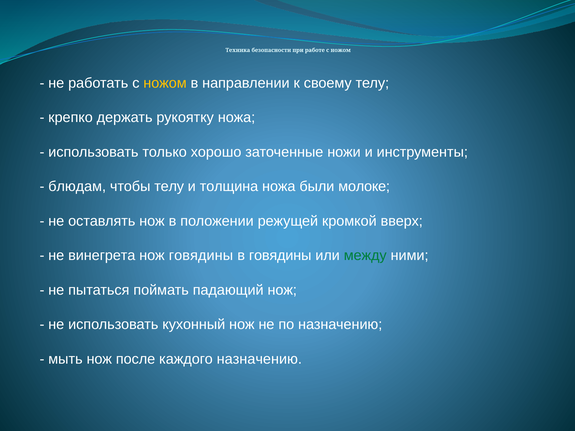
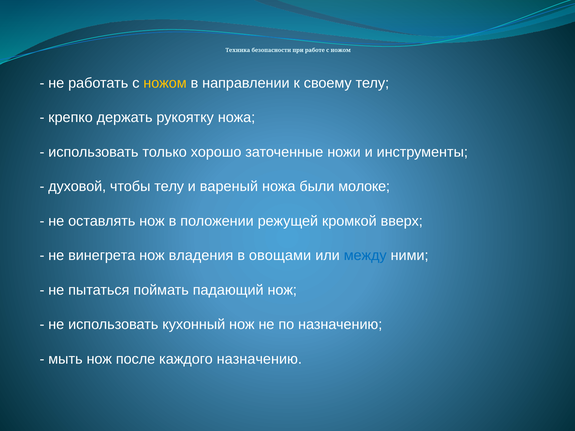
блюдам: блюдам -> духовой (77, 187)
толщина: толщина -> вареный (229, 187)
нож говядины: говядины -> владения (201, 256)
в говядины: говядины -> овощами (280, 256)
между colour: green -> blue (365, 256)
